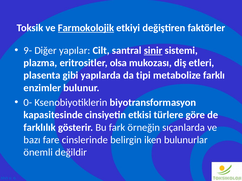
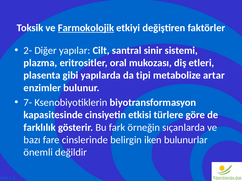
9-: 9- -> 2- (28, 51)
sinir underline: present -> none (153, 51)
olsa: olsa -> oral (118, 63)
farklı: farklı -> artar (214, 76)
0-: 0- -> 7- (28, 103)
